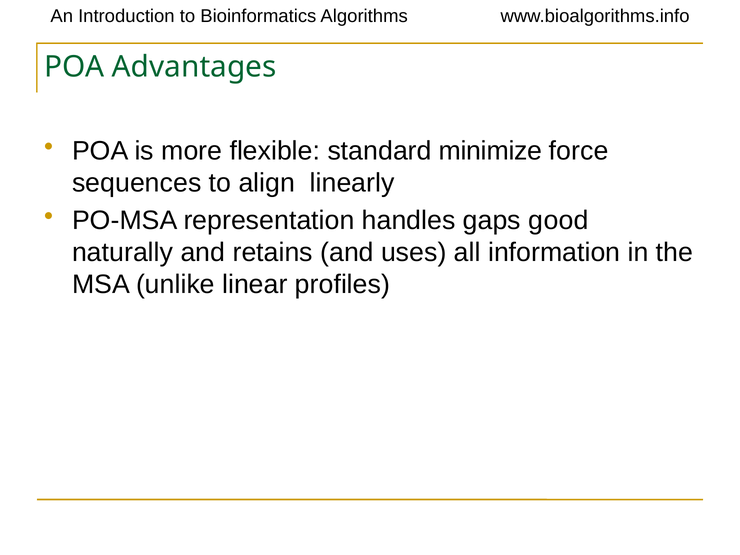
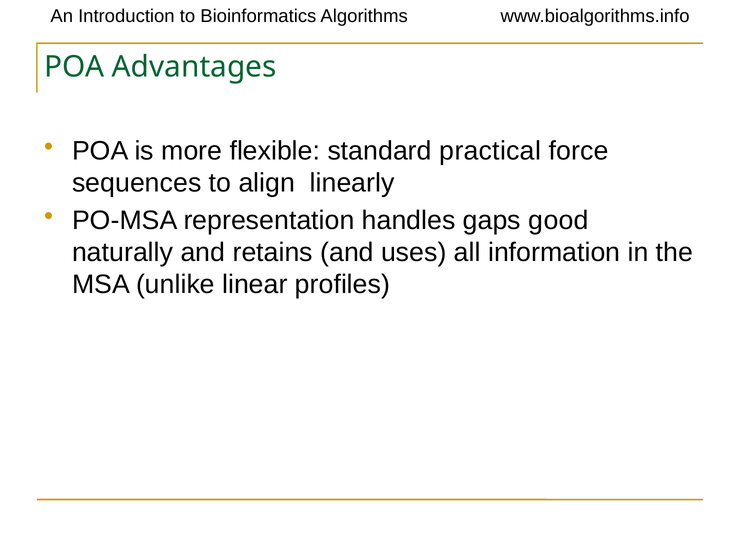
minimize: minimize -> practical (490, 151)
